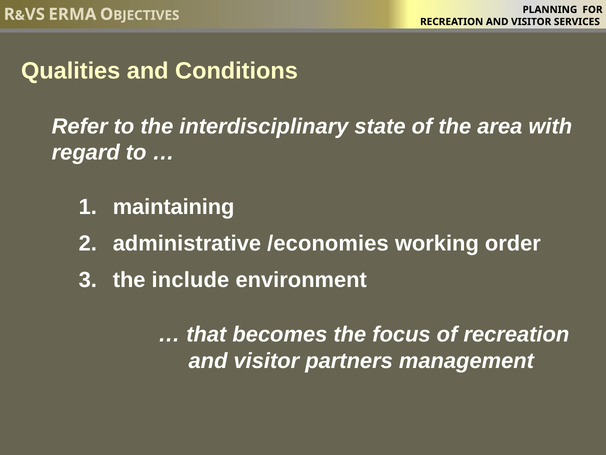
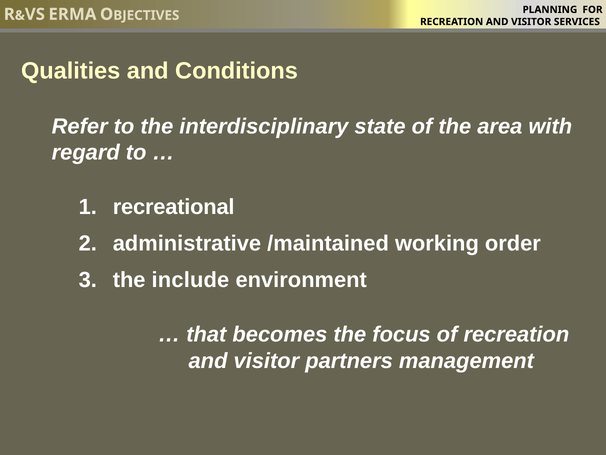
maintaining: maintaining -> recreational (174, 207)
/economies: /economies -> /maintained (328, 243)
